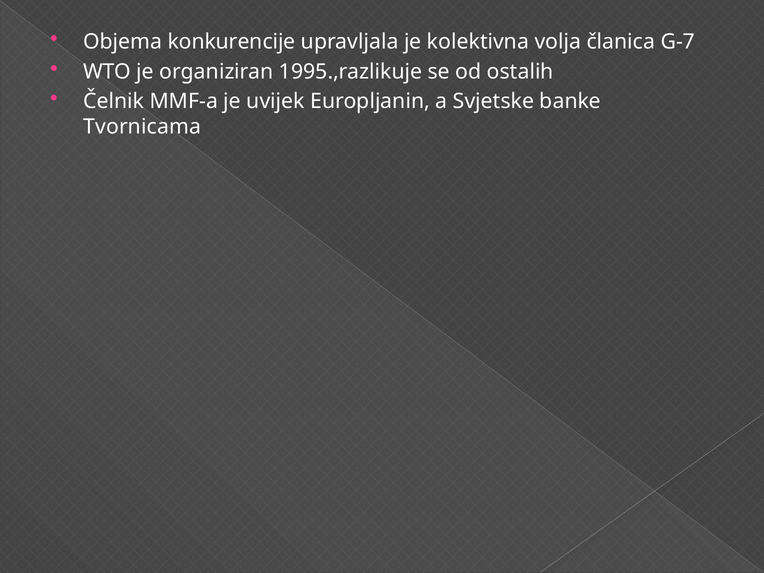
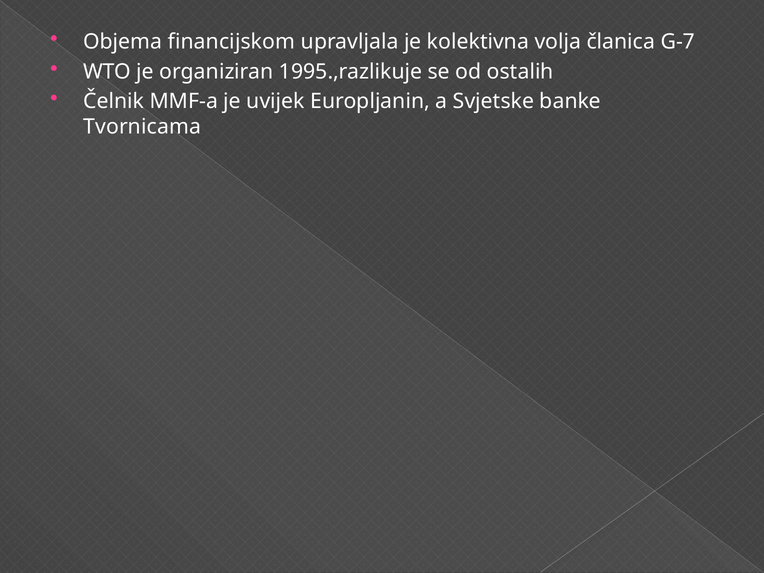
konkurencije: konkurencije -> financijskom (231, 42)
